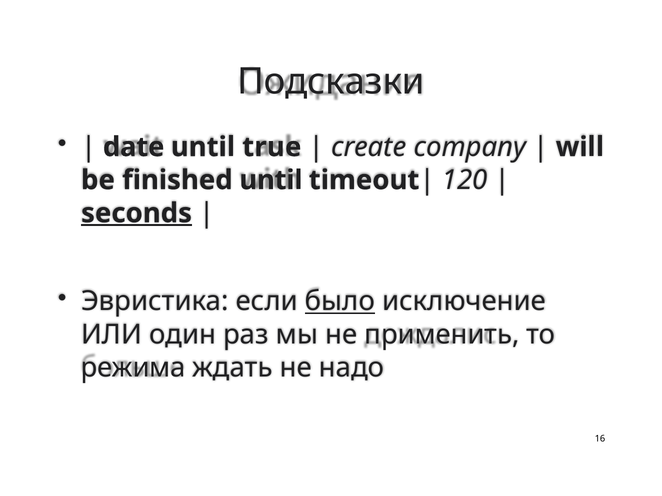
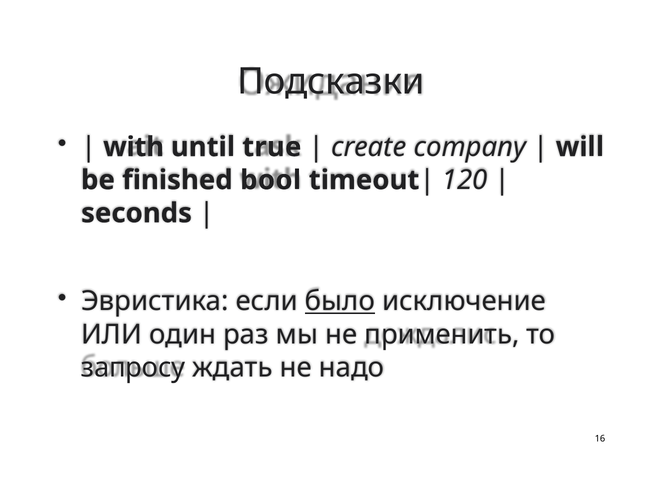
date: date -> with (134, 147)
finished until: until -> bool (271, 180)
seconds underline: present -> none (137, 213)
режима: режима -> запросу (133, 368)
